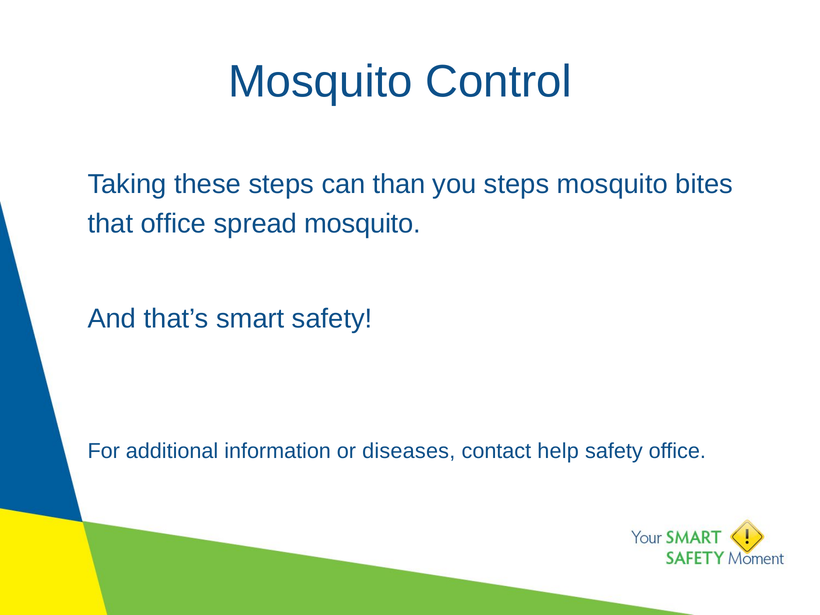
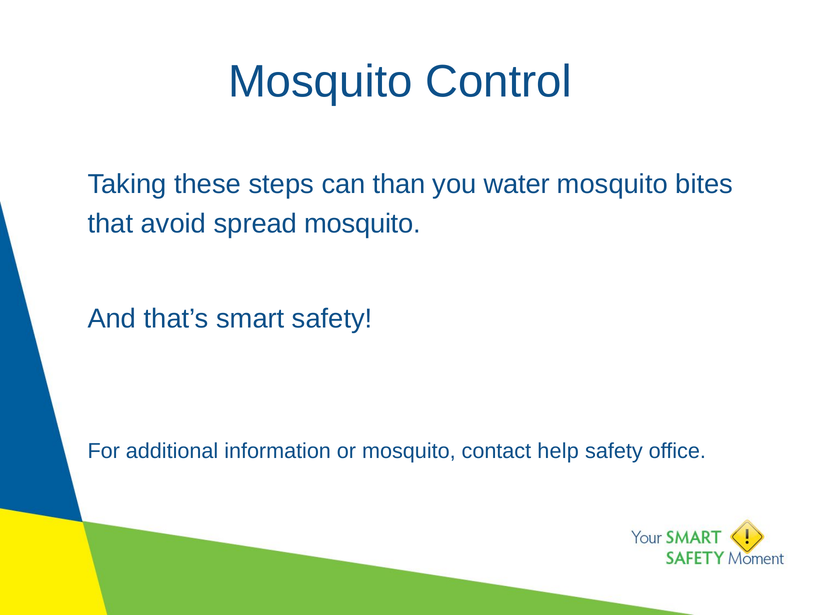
you steps: steps -> water (517, 184)
that office: office -> avoid (173, 223)
or diseases: diseases -> mosquito (409, 451)
